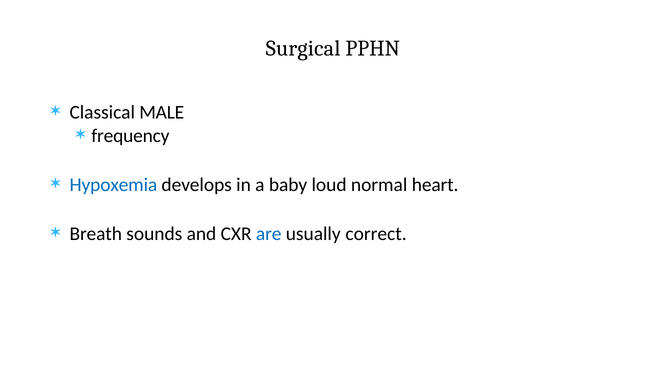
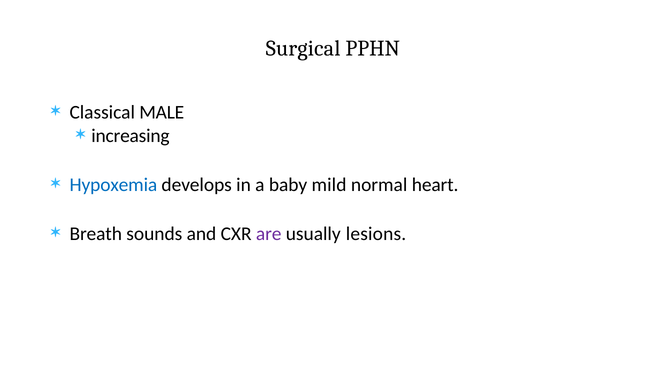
frequency: frequency -> increasing (130, 136)
loud: loud -> mild (329, 185)
are colour: blue -> purple (269, 234)
correct: correct -> lesions (376, 234)
